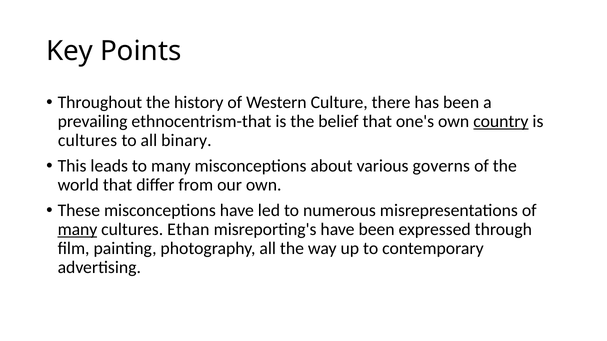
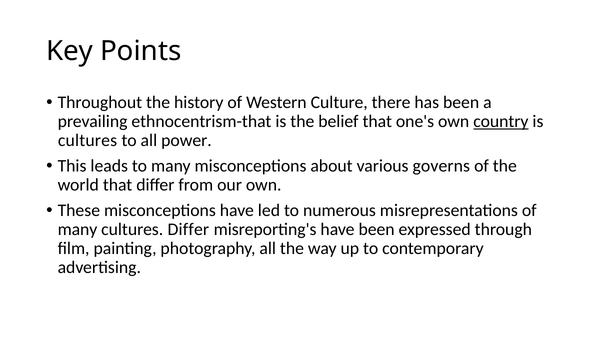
binary: binary -> power (186, 141)
many underline: present -> none (77, 230)
cultures Ethan: Ethan -> Differ (188, 230)
